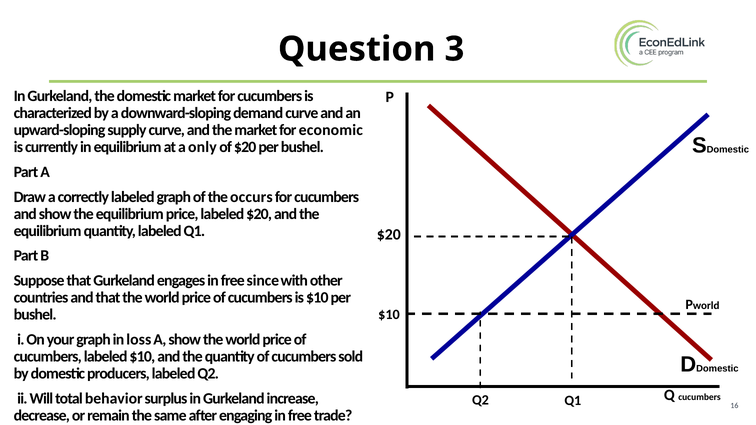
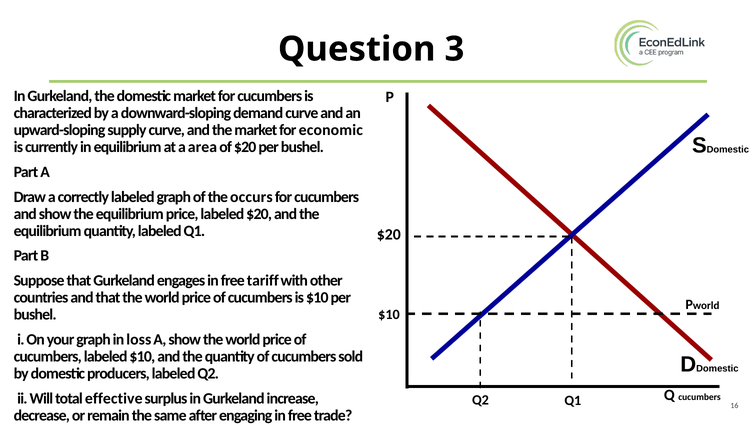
only: only -> area (202, 147)
since: since -> tariff (263, 281)
behavior: behavior -> effective (114, 399)
